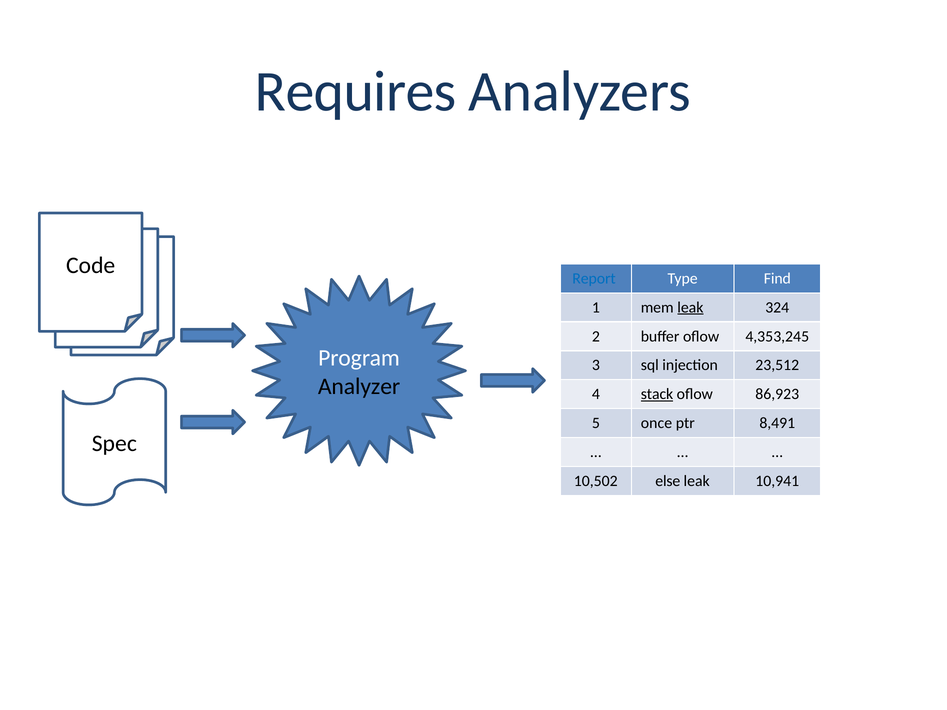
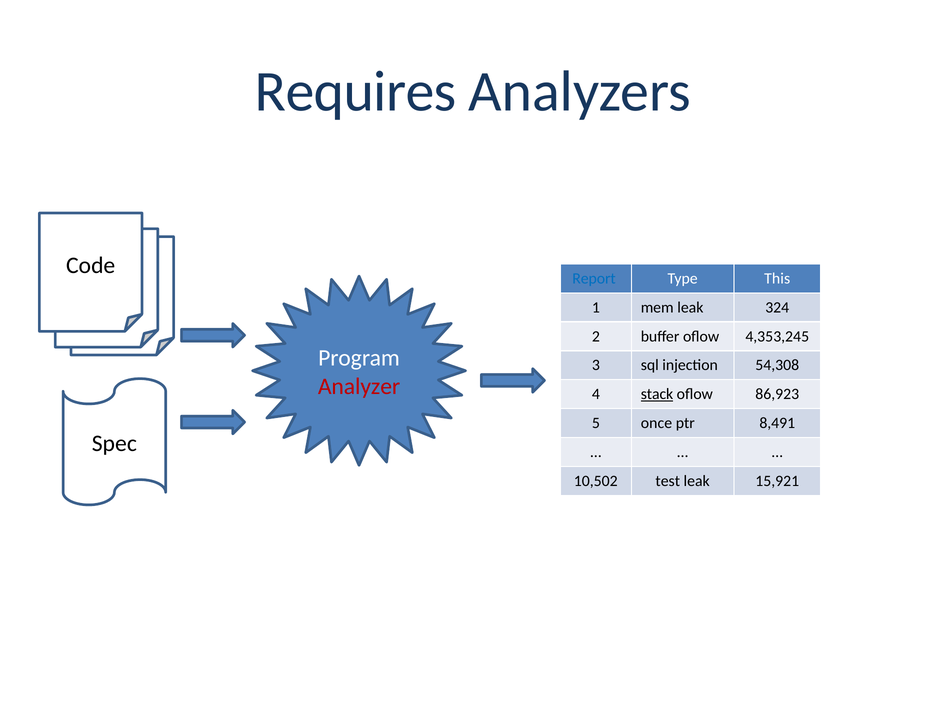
Find: Find -> This (777, 279)
leak underline: present -> none (690, 307)
23,512: 23,512 -> 54,308 (777, 365)
Analyzer colour: black -> red (359, 387)
else: else -> test (668, 481)
10,941: 10,941 -> 15,921 (777, 481)
